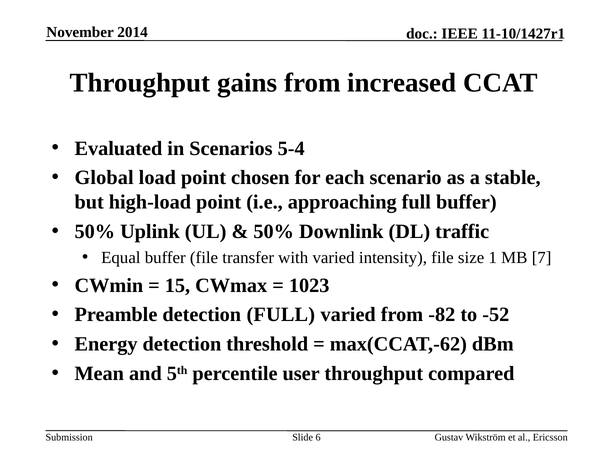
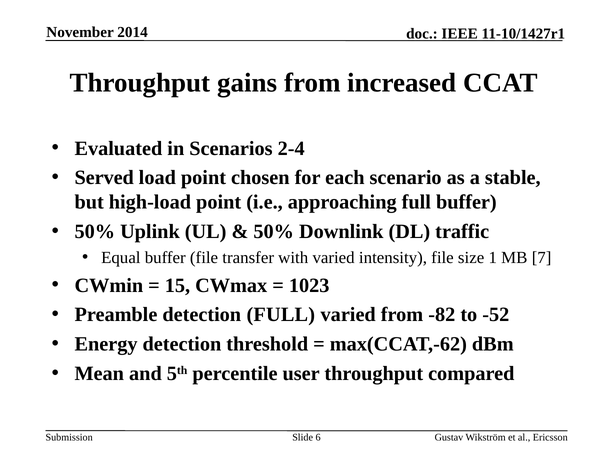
5-4: 5-4 -> 2-4 (291, 148)
Global: Global -> Served (104, 178)
